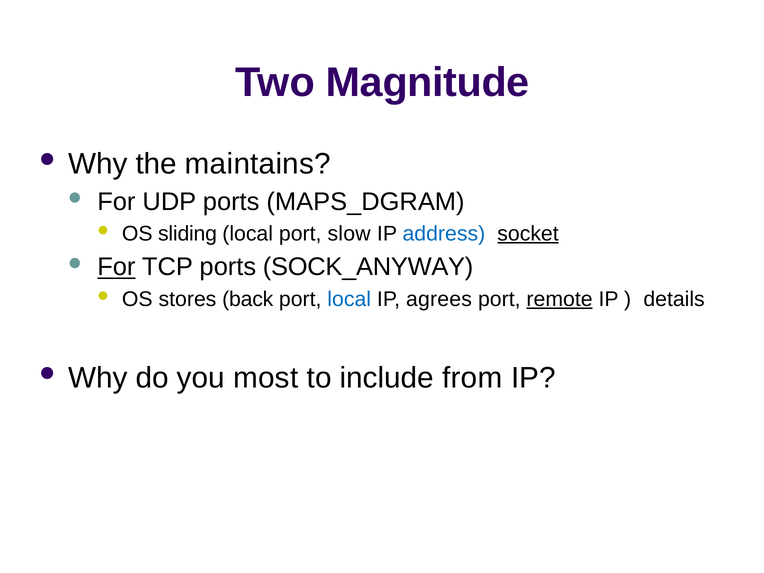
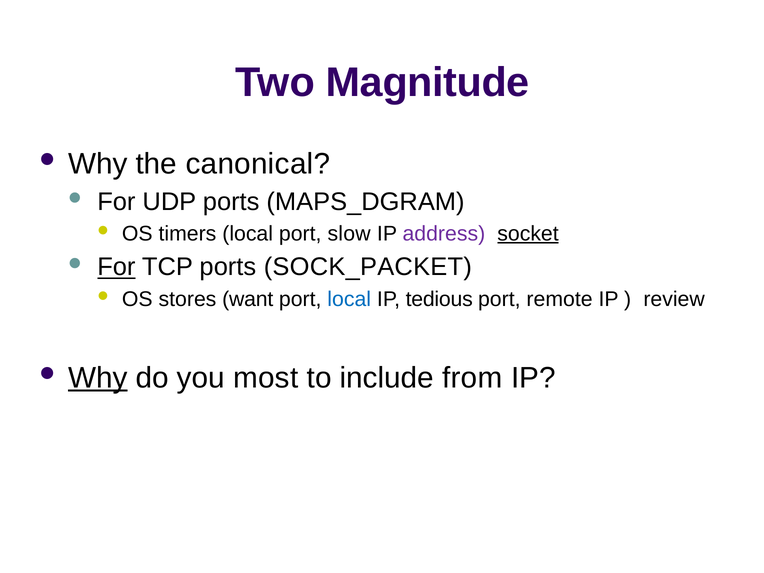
maintains: maintains -> canonical (258, 164)
sliding: sliding -> timers (187, 234)
address colour: blue -> purple (444, 234)
SOCK_ANYWAY: SOCK_ANYWAY -> SOCK_PACKET (368, 267)
back: back -> want (248, 299)
agrees: agrees -> tedious (439, 299)
remote underline: present -> none (560, 299)
details: details -> review (674, 299)
Why underline: none -> present (98, 378)
